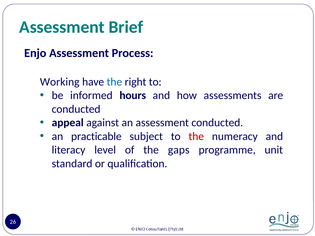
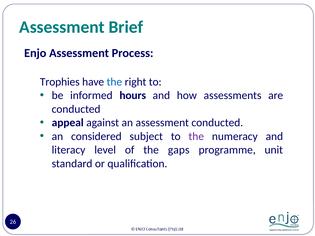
Working: Working -> Trophies (60, 82)
practicable: practicable -> considered (96, 136)
the colour: red -> purple (196, 136)
